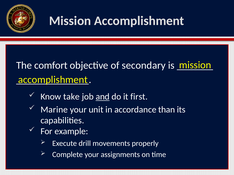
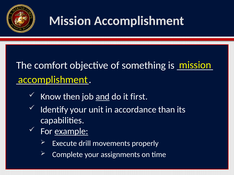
secondary: secondary -> something (144, 65)
take: take -> then (72, 97)
Marine: Marine -> Identify (54, 110)
example underline: none -> present (71, 132)
